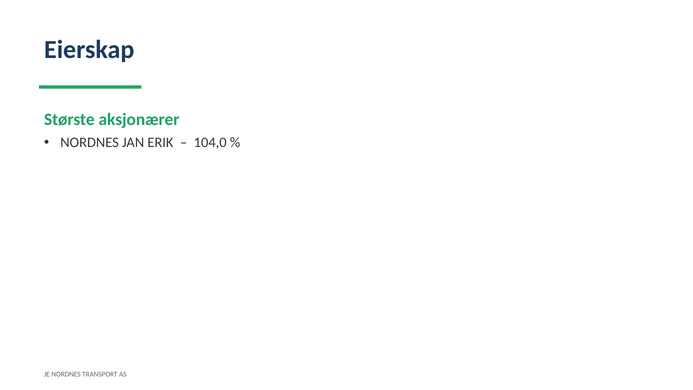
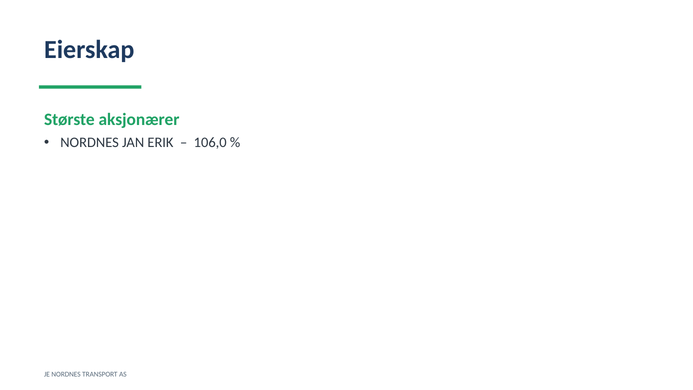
104,0: 104,0 -> 106,0 (210, 143)
